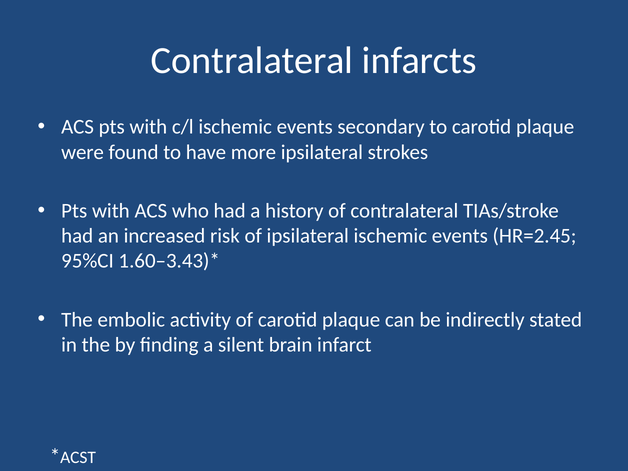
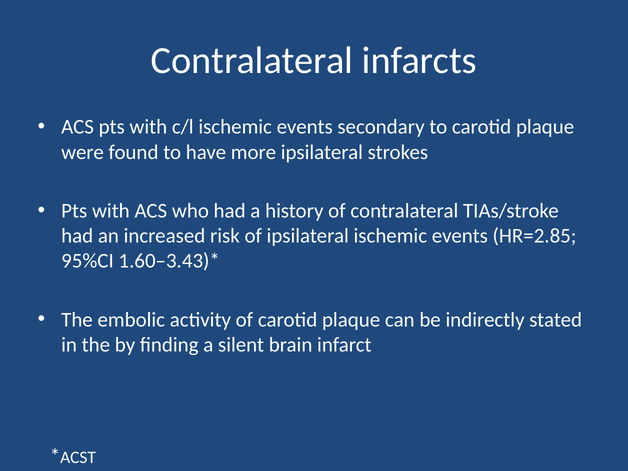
HR=2.45: HR=2.45 -> HR=2.85 (535, 236)
